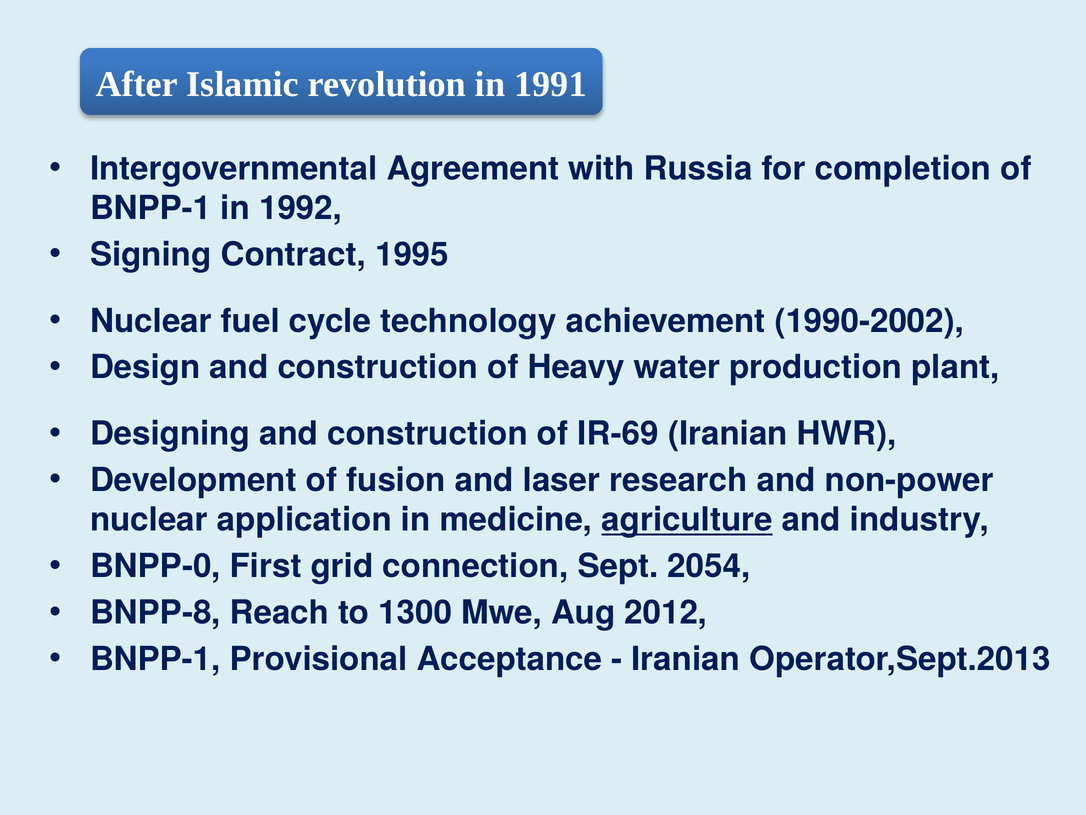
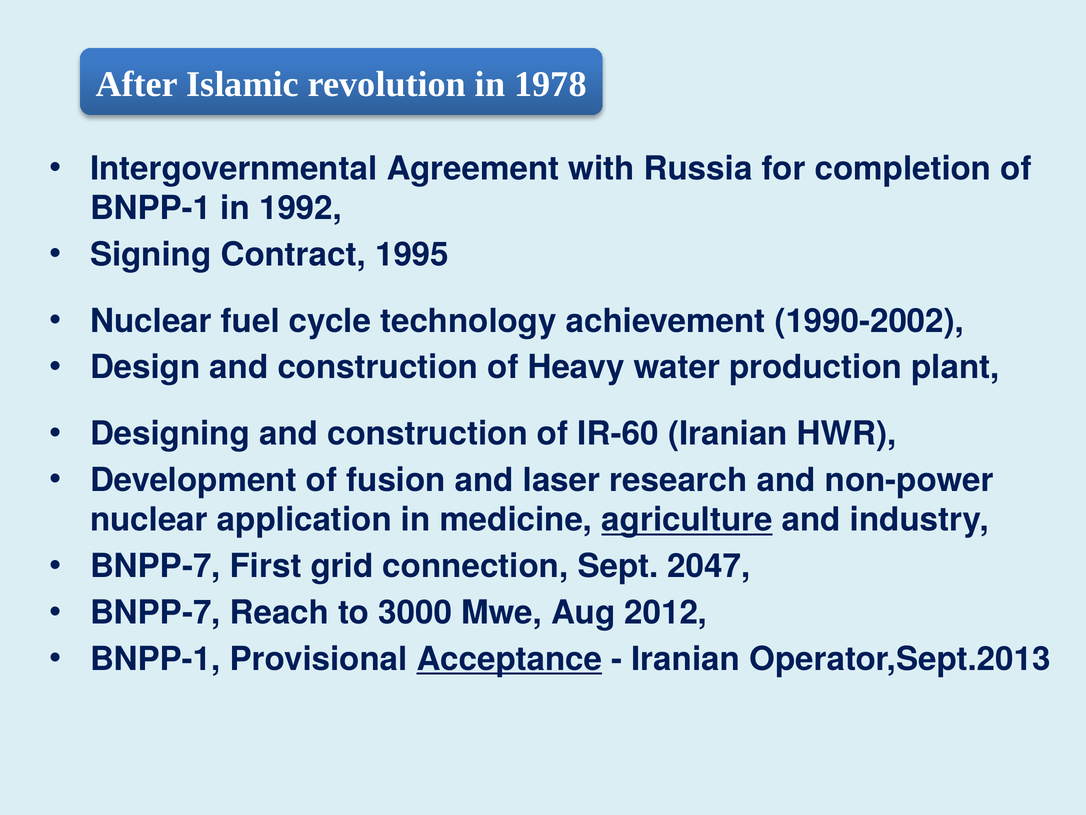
1991: 1991 -> 1978 (550, 84)
IR-69: IR-69 -> IR-60 (618, 434)
BNPP-0: BNPP-0 -> BNPP-7 (155, 566)
2054: 2054 -> 2047 (709, 566)
BNPP-8: BNPP-8 -> BNPP-7 (155, 612)
1300: 1300 -> 3000 (415, 612)
Acceptance underline: none -> present (509, 659)
